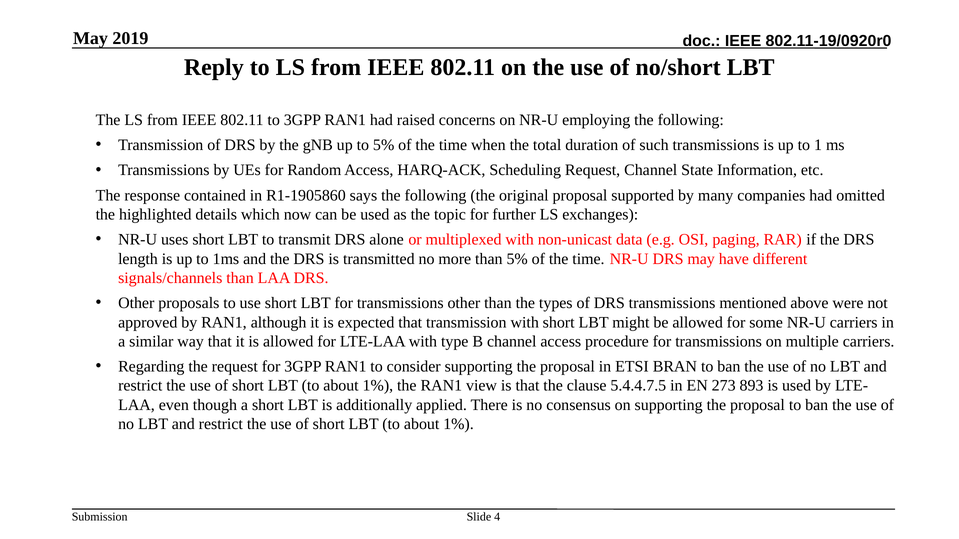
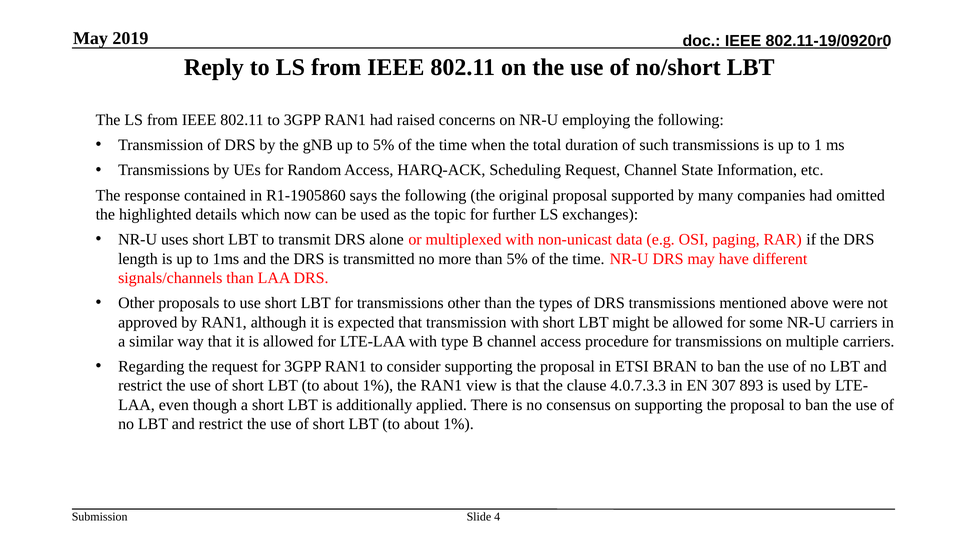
5.4.4.7.5: 5.4.4.7.5 -> 4.0.7.3.3 (638, 386)
273: 273 -> 307 (724, 386)
